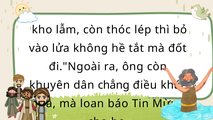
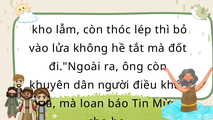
chẳng: chẳng -> người (114, 85)
